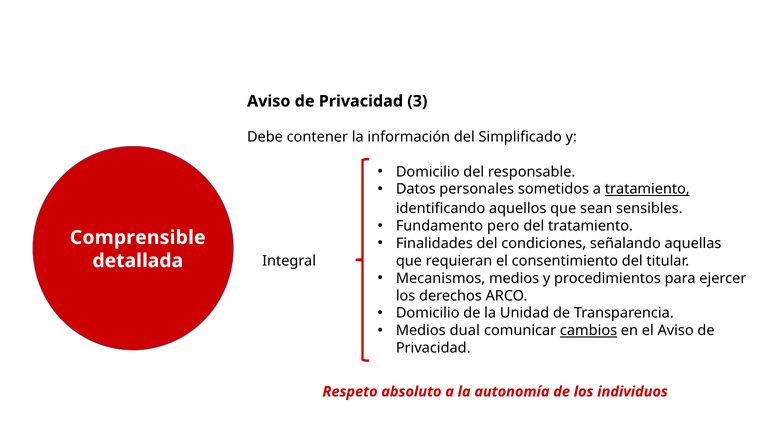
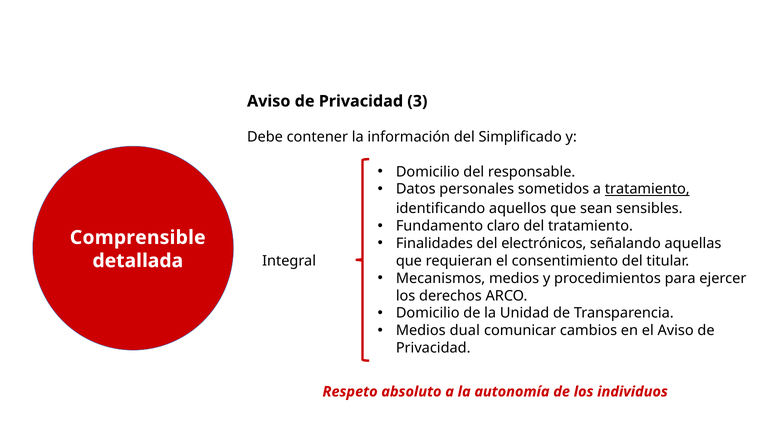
pero: pero -> claro (503, 226)
condiciones: condiciones -> electrónicos (544, 243)
cambios underline: present -> none (589, 331)
